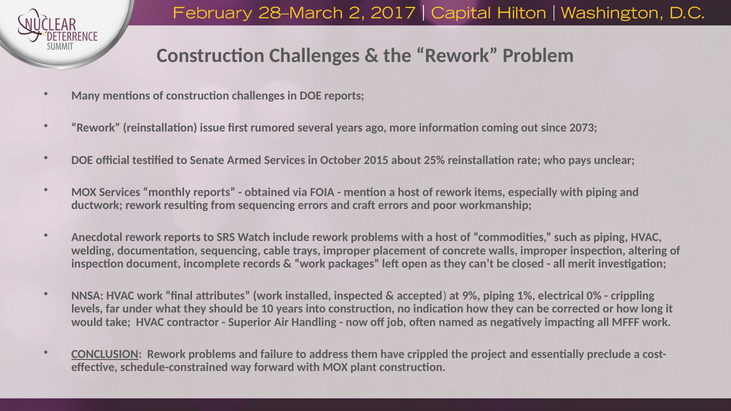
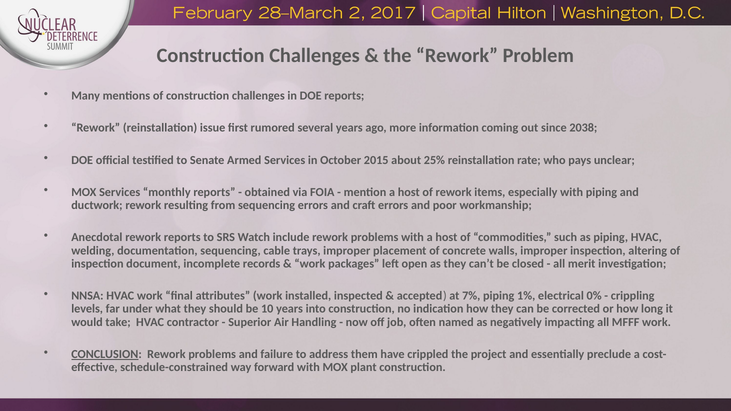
2073: 2073 -> 2038 (583, 128)
9%: 9% -> 7% (471, 296)
